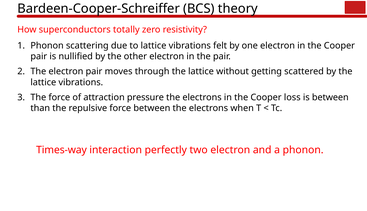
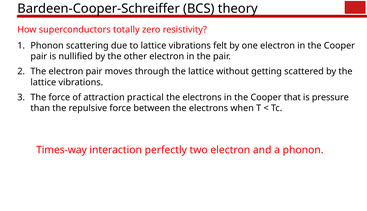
pressure: pressure -> practical (145, 97)
loss: loss -> that (292, 97)
is between: between -> pressure (330, 97)
